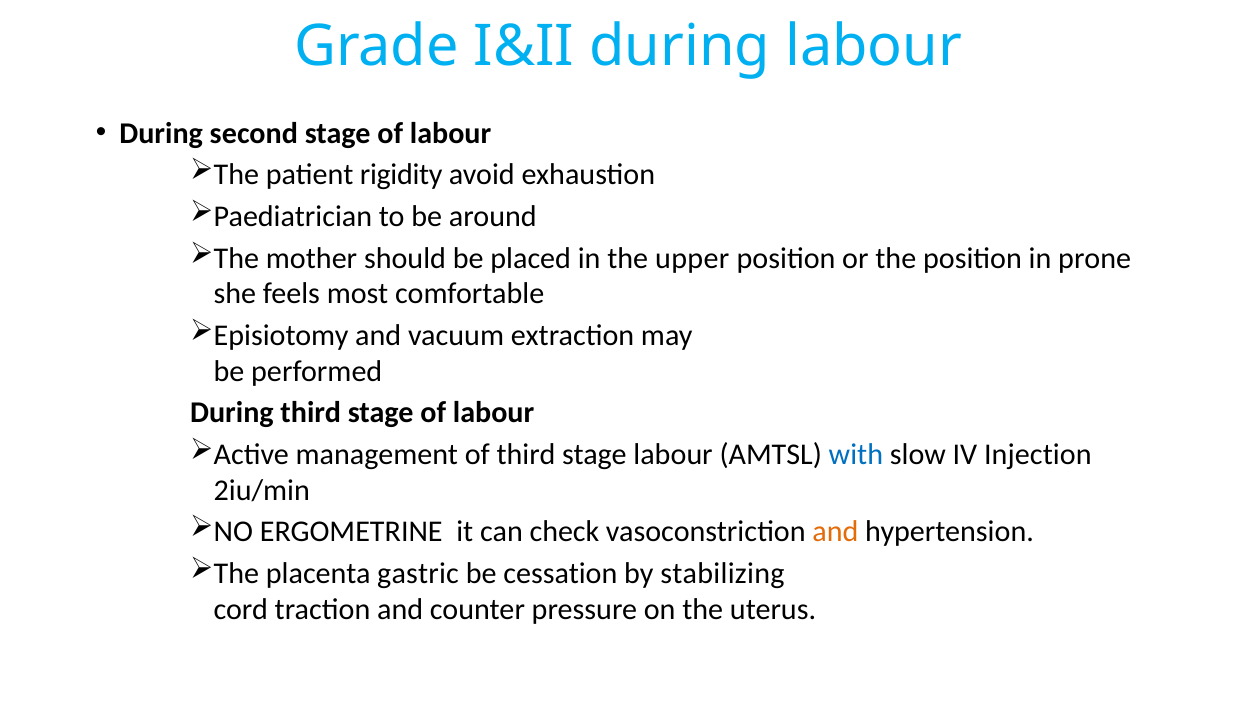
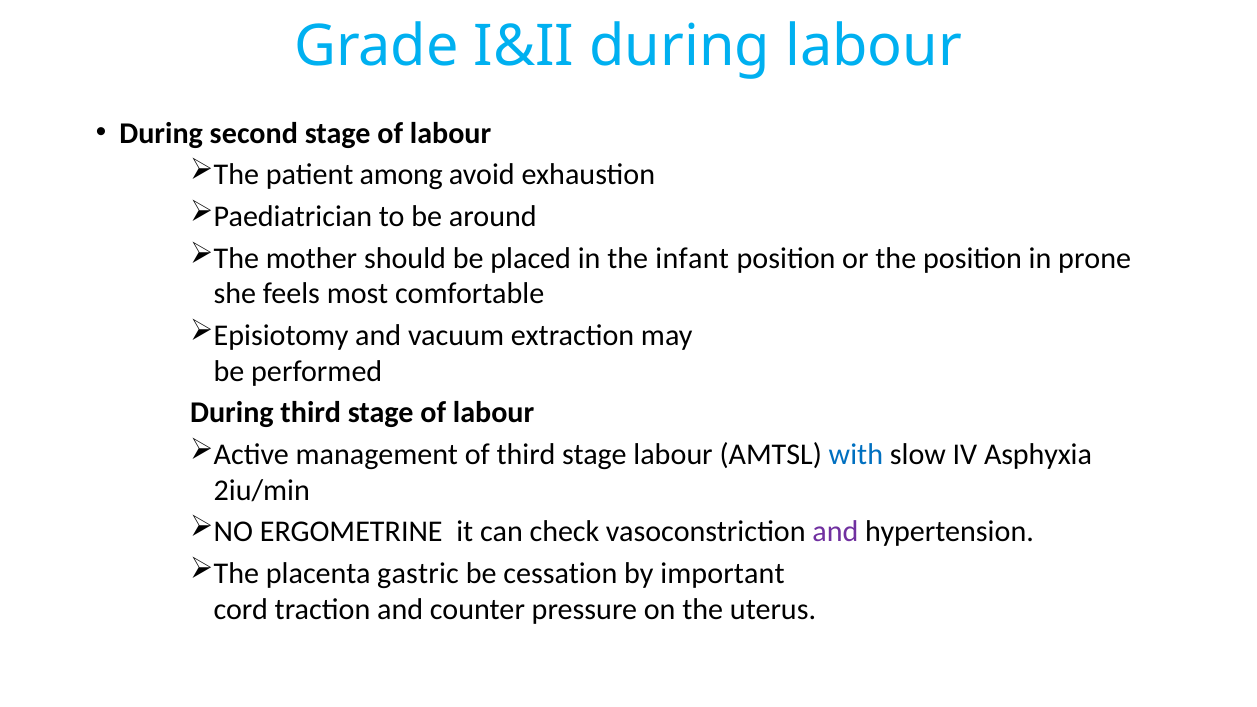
rigidity: rigidity -> among (401, 175)
upper: upper -> infant (692, 258)
Injection: Injection -> Asphyxia (1038, 455)
and colour: orange -> purple (835, 532)
stabilizing: stabilizing -> important (722, 573)
